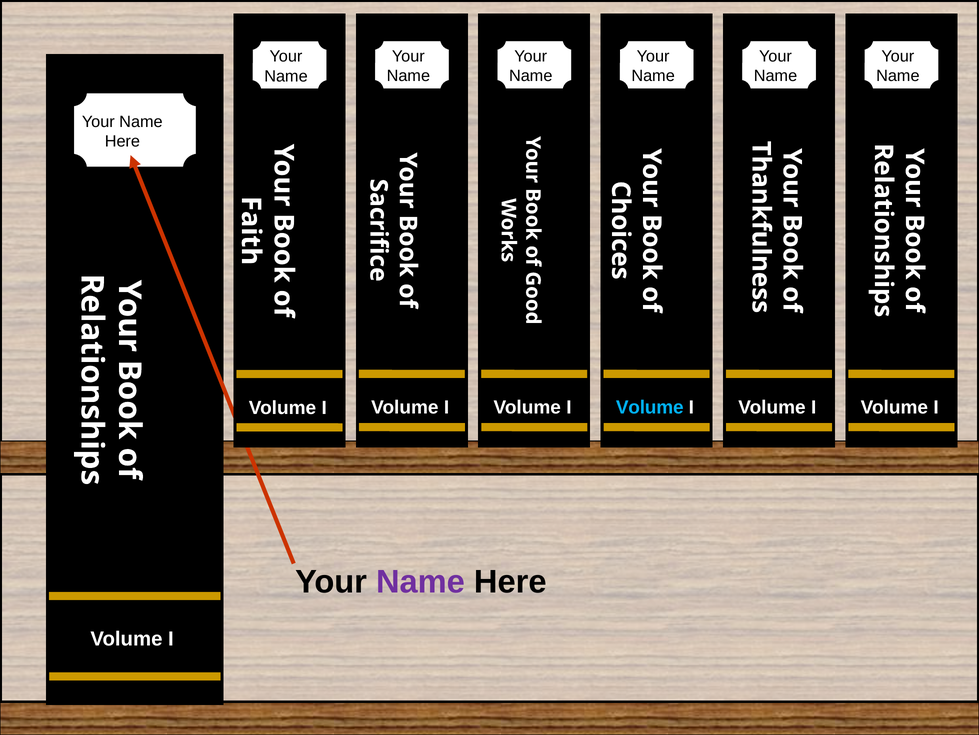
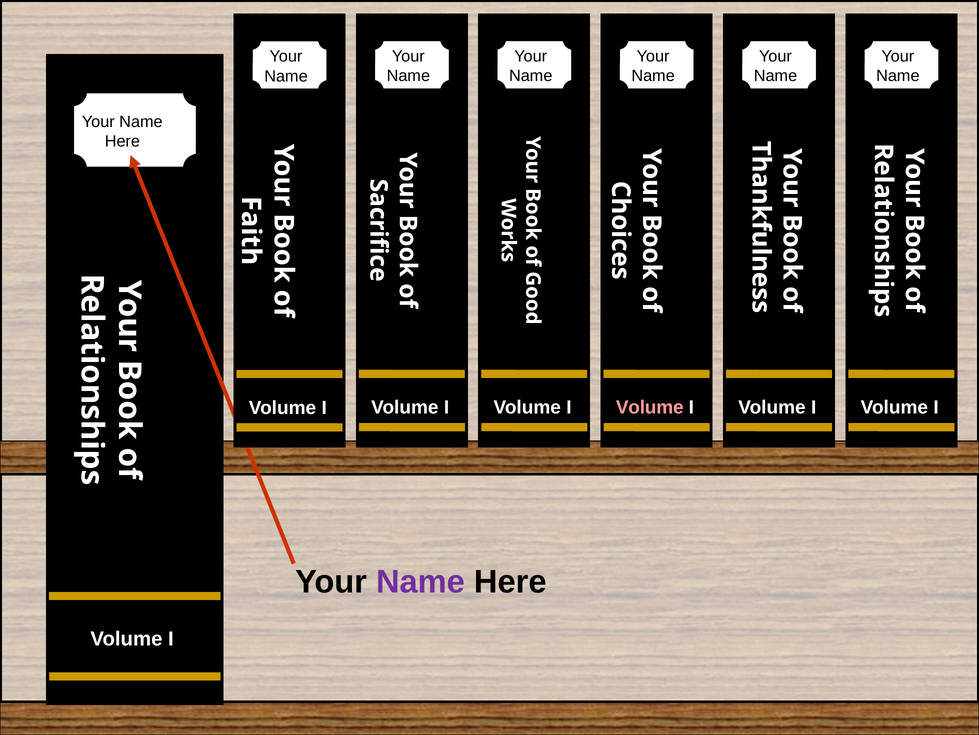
Volume colour: light blue -> pink (650, 407)
